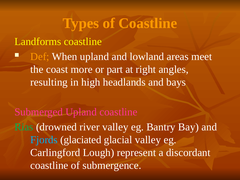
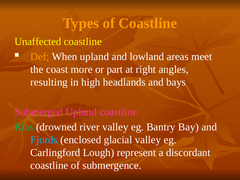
Landforms: Landforms -> Unaffected (38, 42)
glaciated: glaciated -> enclosed (81, 140)
